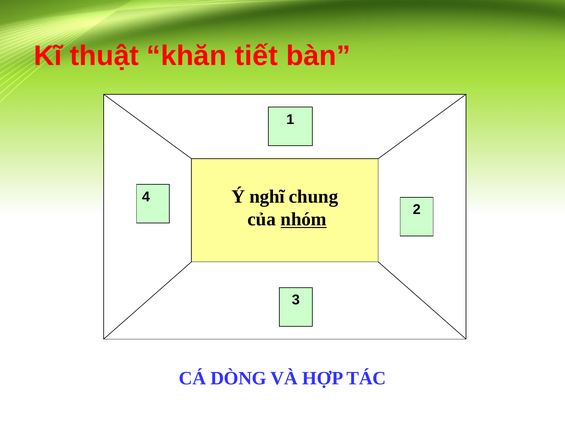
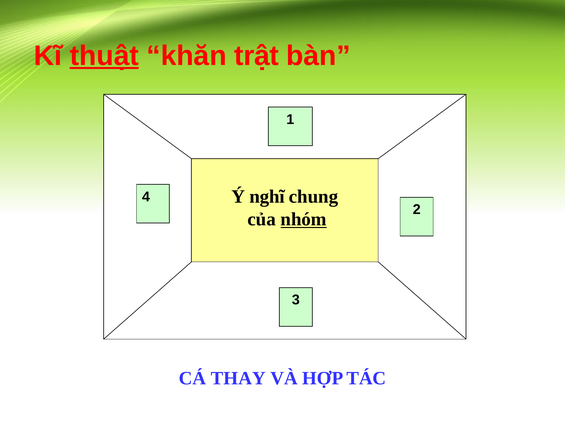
thuật underline: none -> present (104, 56)
tiết: tiết -> trật (257, 56)
DÒNG: DÒNG -> THAY (238, 378)
